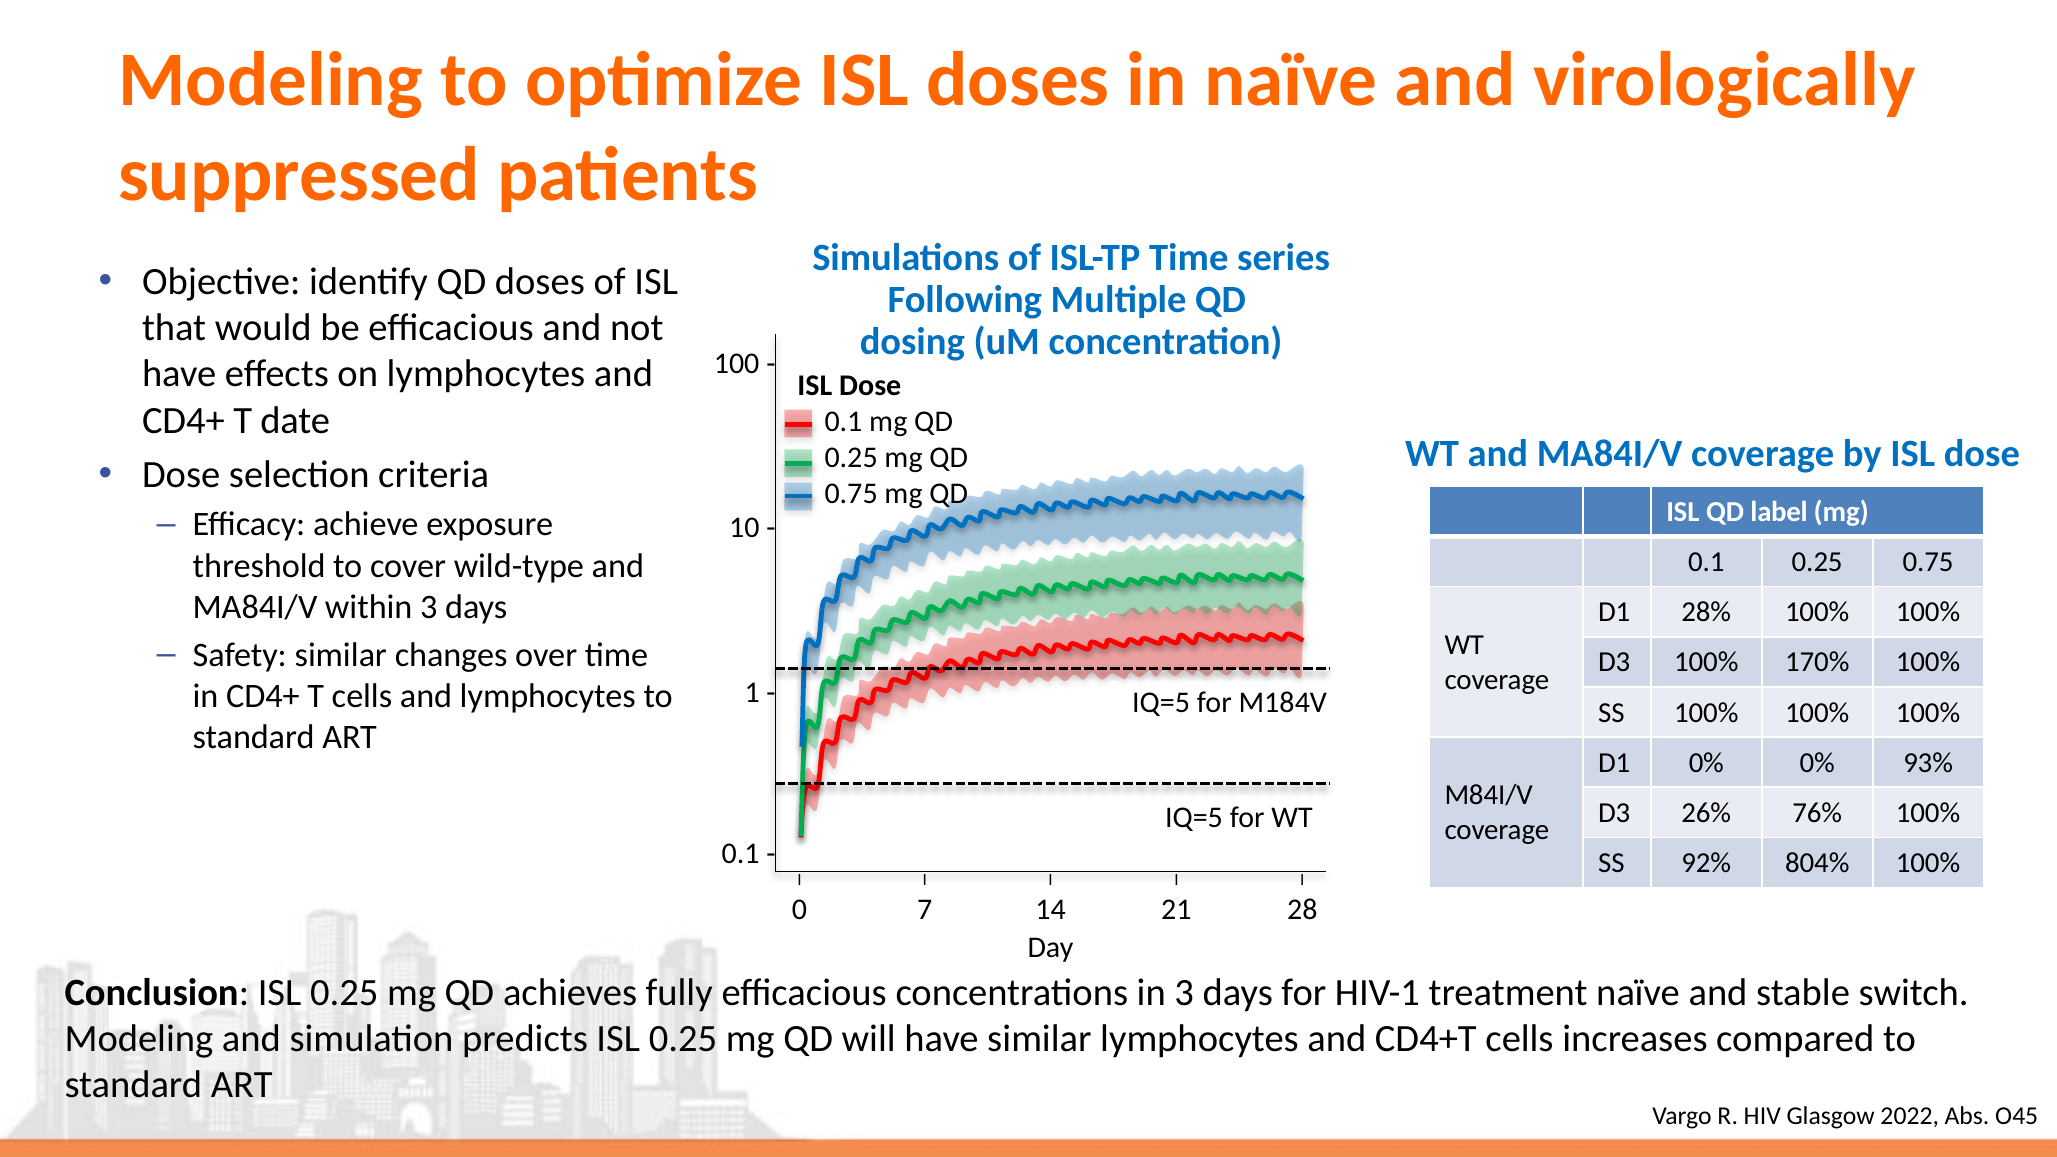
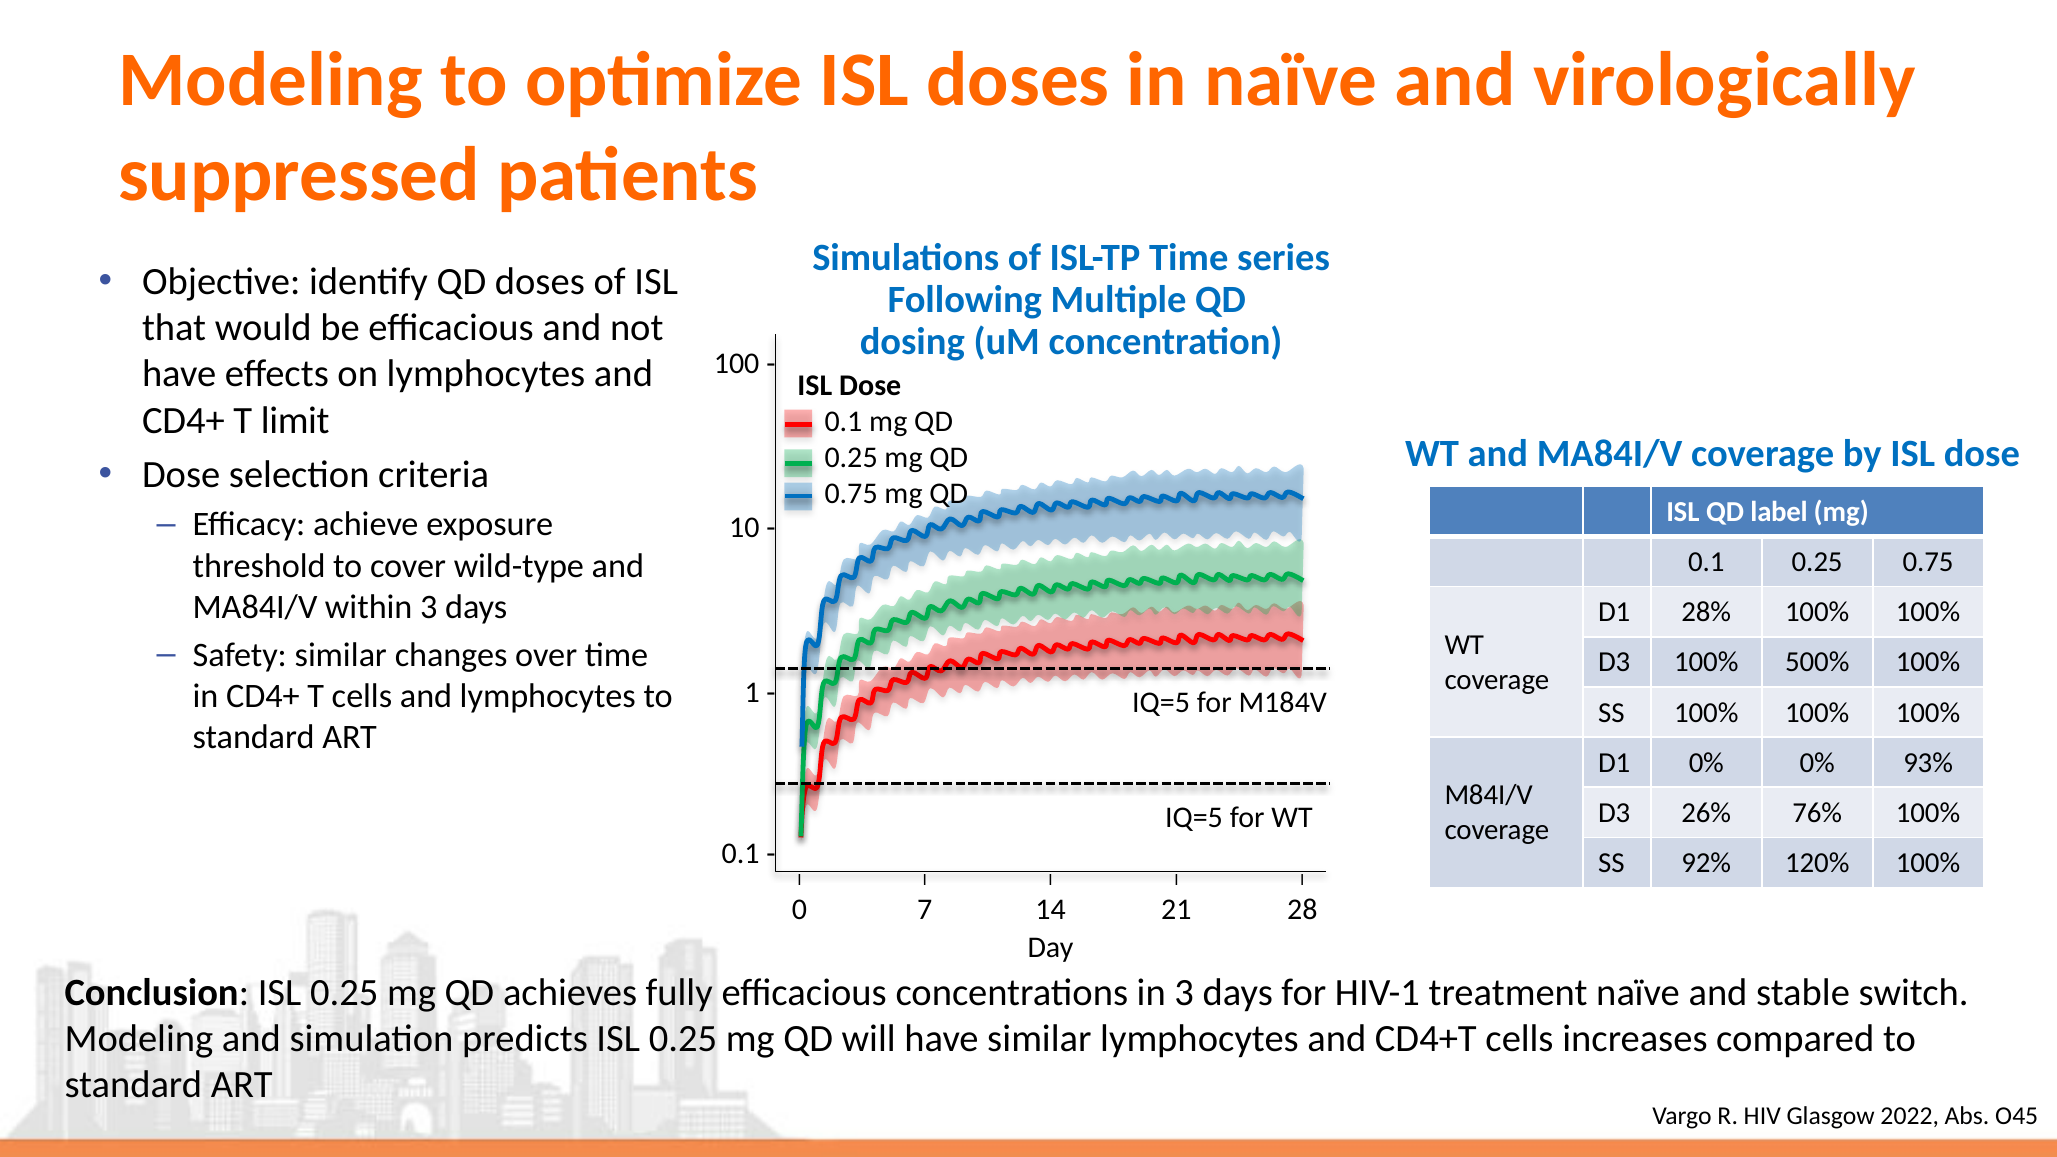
date: date -> limit (295, 421)
170%: 170% -> 500% (1817, 662)
804%: 804% -> 120% (1817, 863)
